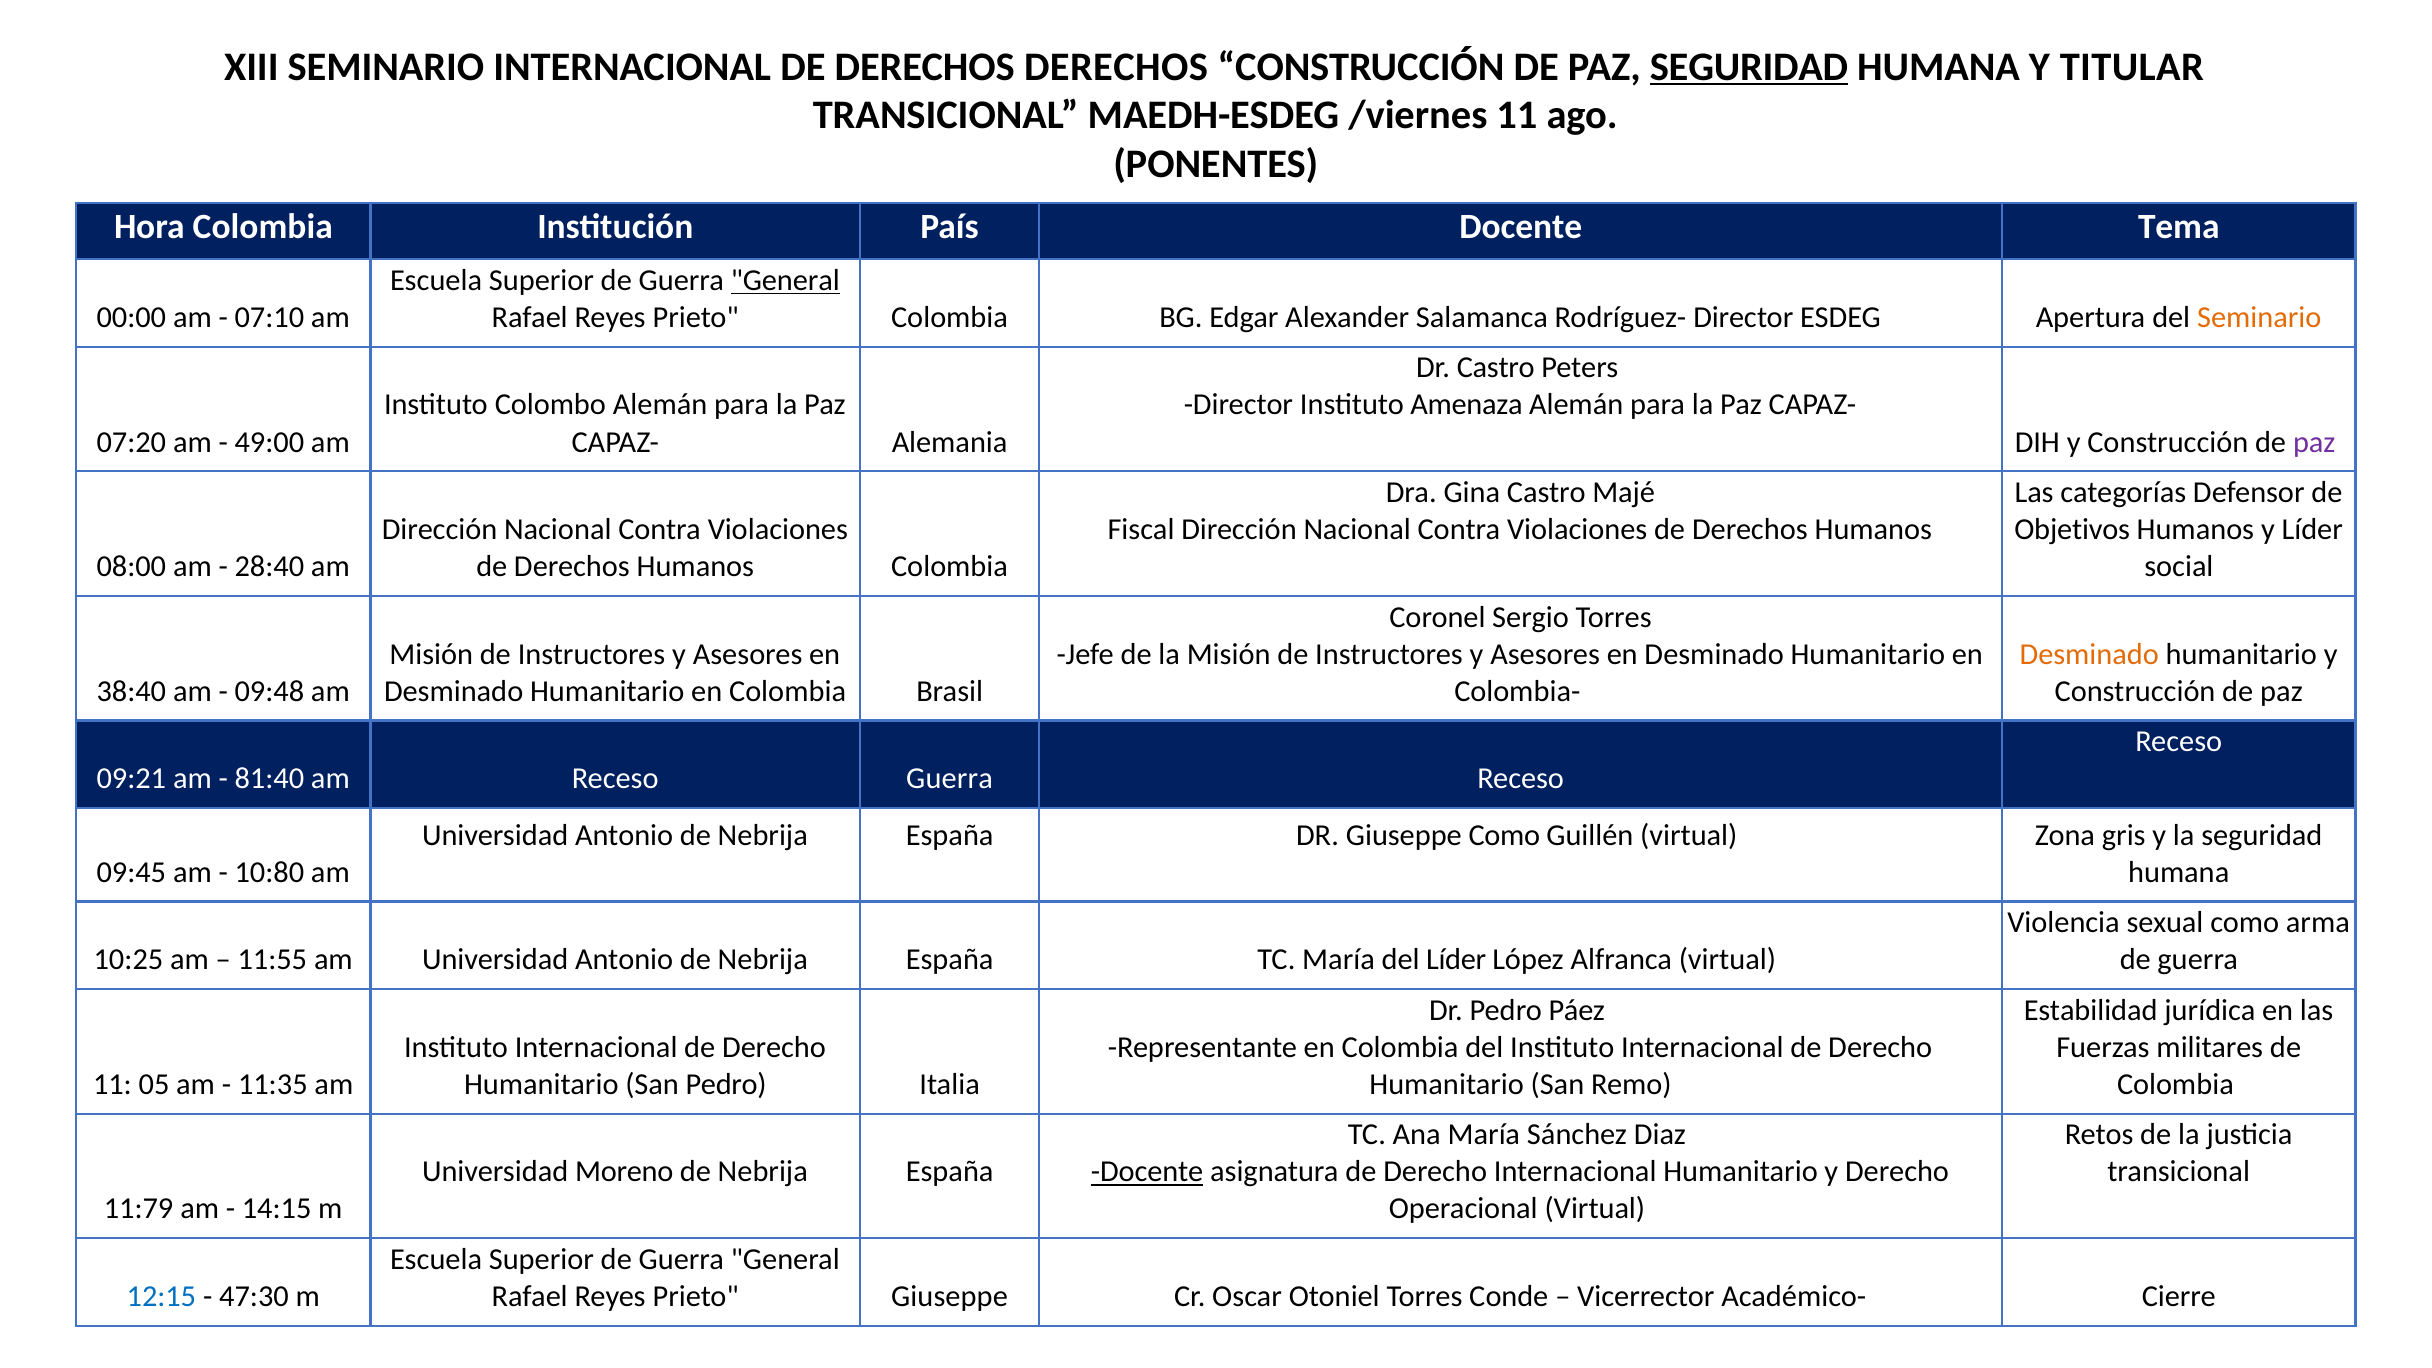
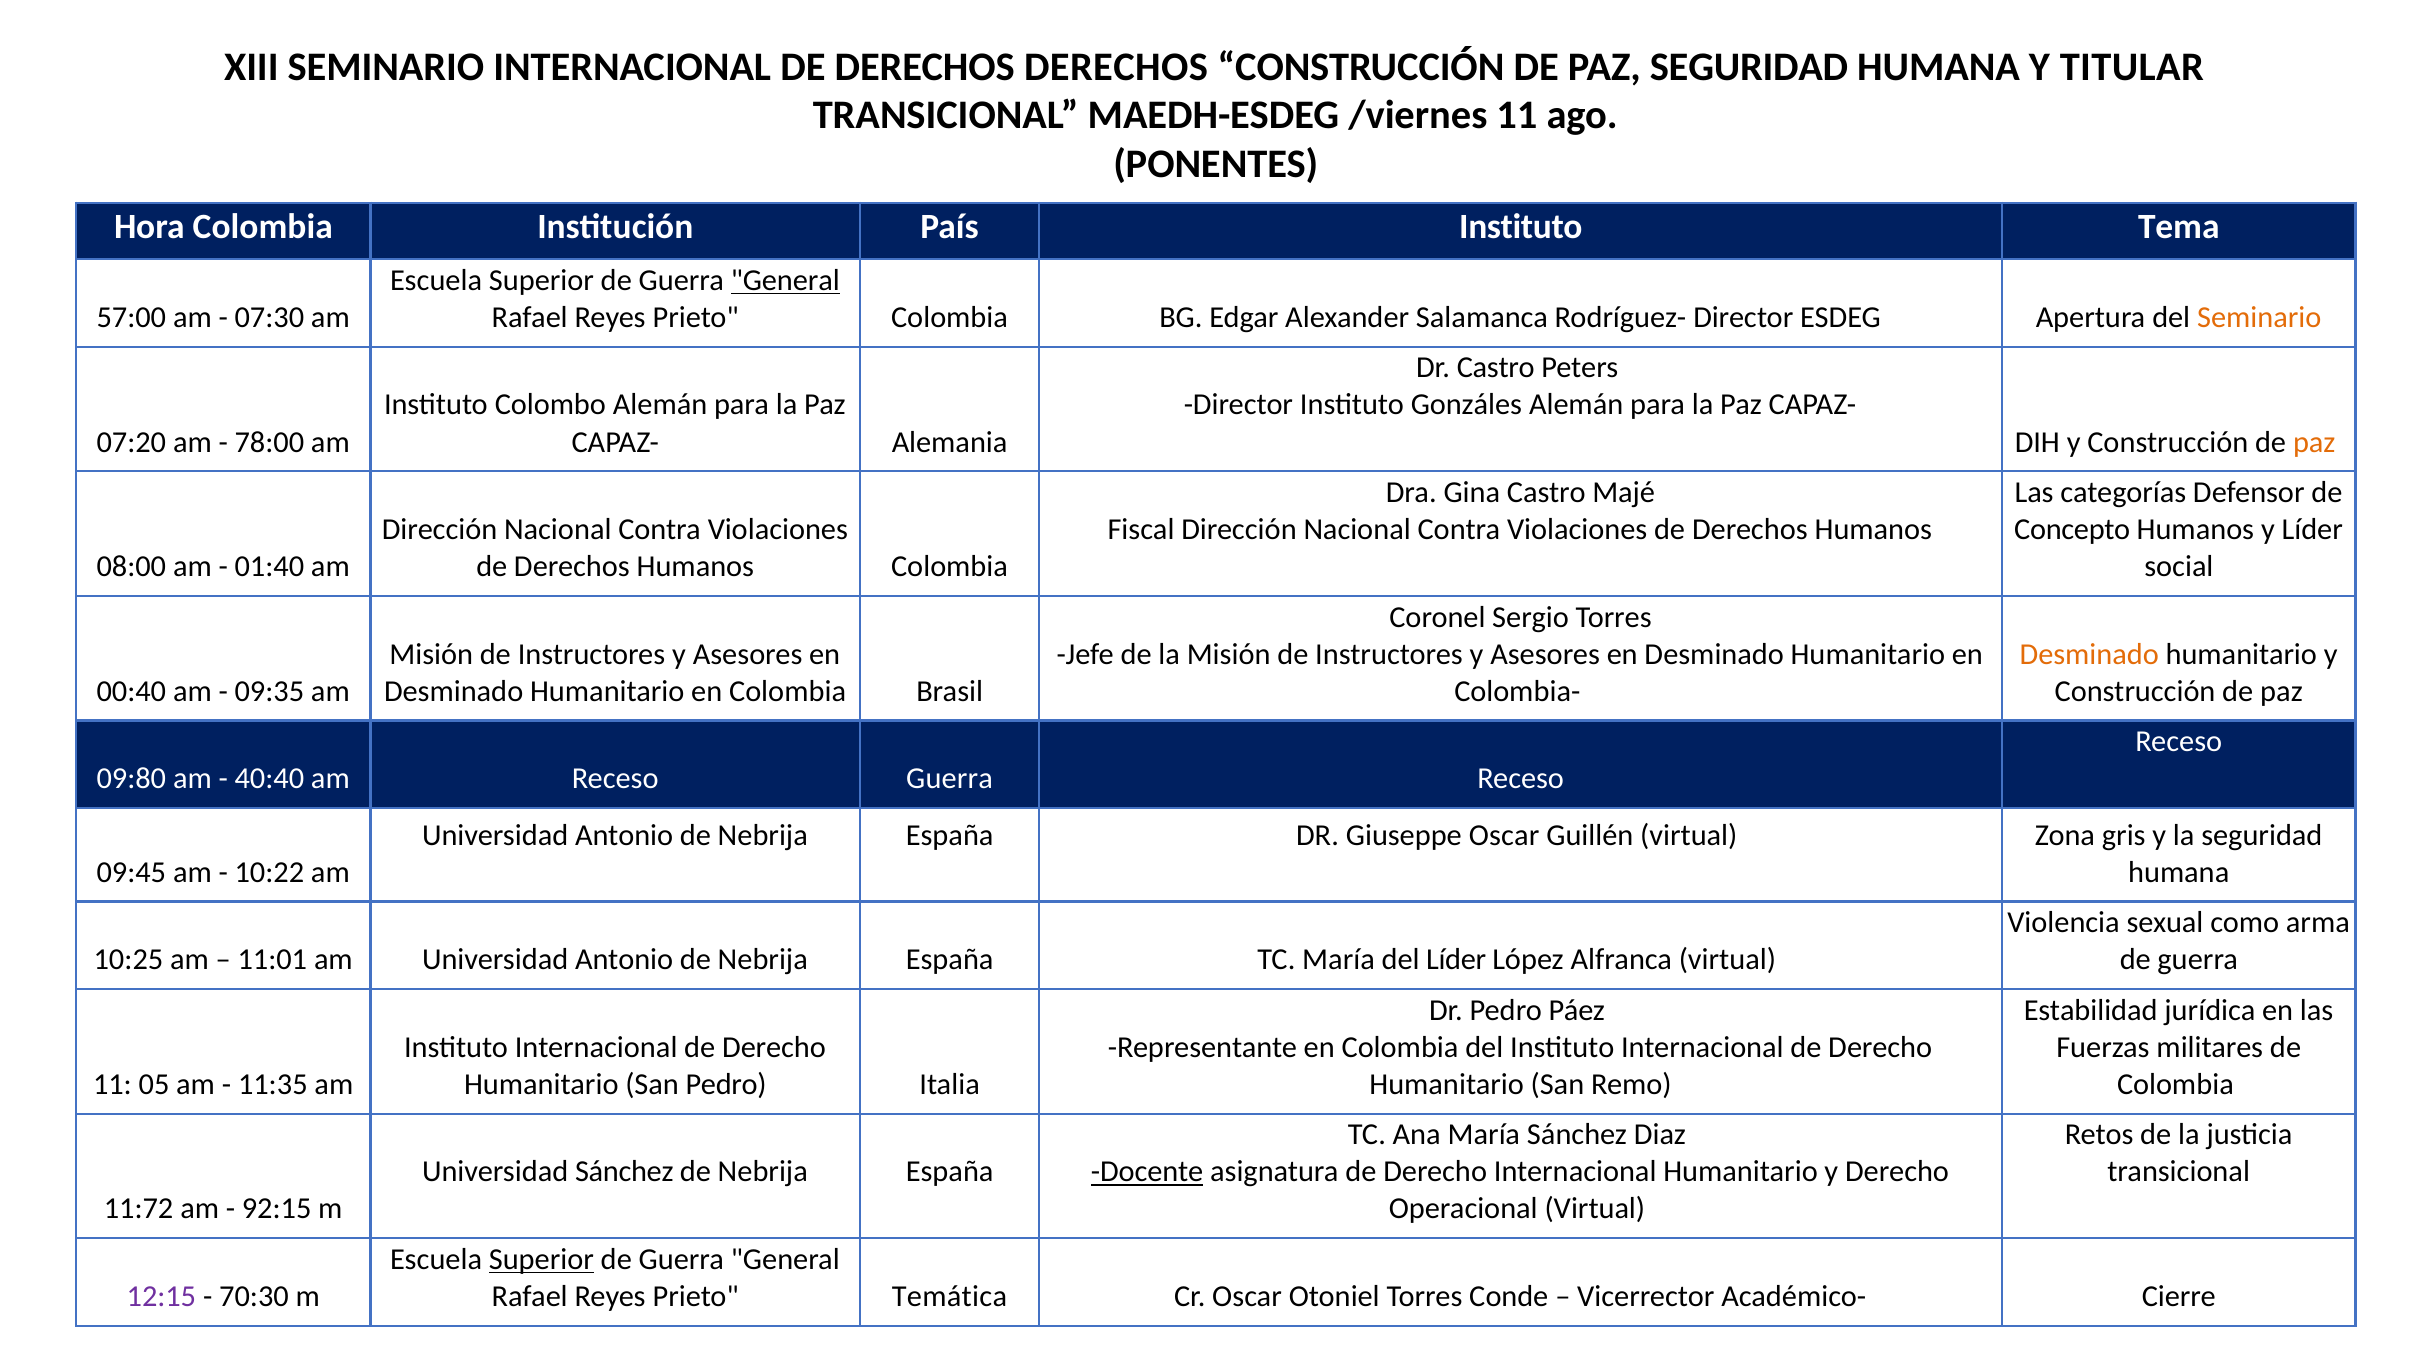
SEGURIDAD underline: present -> none (1749, 67)
País Docente: Docente -> Instituto (1521, 227)
00:00: 00:00 -> 57:00 (131, 317)
07:10: 07:10 -> 07:30 (269, 317)
Amenaza: Amenaza -> Gonzáles (1466, 405)
49:00: 49:00 -> 78:00 (269, 442)
paz colour: purple -> orange (2314, 442)
Objetivos: Objetivos -> Concepto (2072, 530)
28:40: 28:40 -> 01:40 (269, 567)
38:40: 38:40 -> 00:40 (131, 691)
09:48: 09:48 -> 09:35 (269, 691)
09:21: 09:21 -> 09:80 (131, 779)
81:40: 81:40 -> 40:40 (269, 779)
Giuseppe Como: Como -> Oscar (1504, 835)
10:80: 10:80 -> 10:22 (269, 872)
11:55: 11:55 -> 11:01 (272, 960)
Universidad Moreno: Moreno -> Sánchez (624, 1172)
11:79: 11:79 -> 11:72 (139, 1209)
14:15: 14:15 -> 92:15 (277, 1209)
Superior underline: none -> present (541, 1259)
12:15 colour: blue -> purple (161, 1296)
47:30: 47:30 -> 70:30 (254, 1296)
Prieto Giuseppe: Giuseppe -> Temática (949, 1296)
